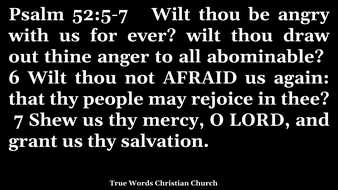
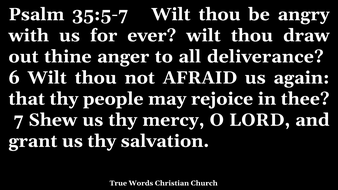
52:5-7: 52:5-7 -> 35:5-7 (100, 14)
abominable: abominable -> deliverance (265, 57)
